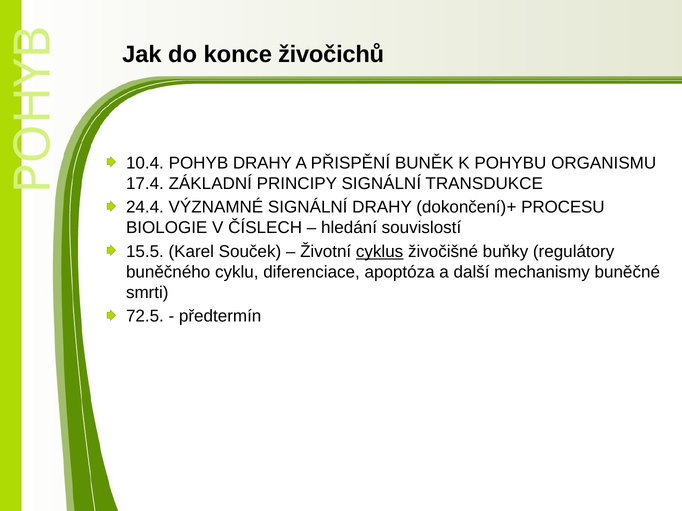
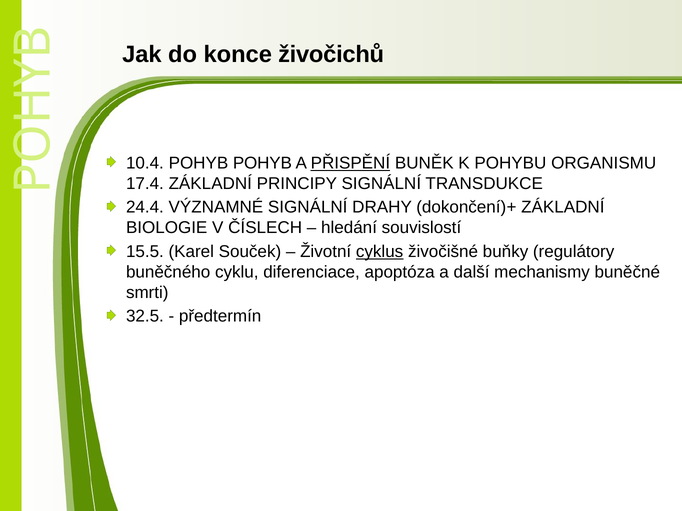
POHYB DRAHY: DRAHY -> POHYB (262, 163)
PŘISPĚNÍ underline: none -> present (350, 163)
dokončení)+ PROCESU: PROCESU -> ZÁKLADNÍ (563, 208)
72.5: 72.5 -> 32.5 (145, 317)
